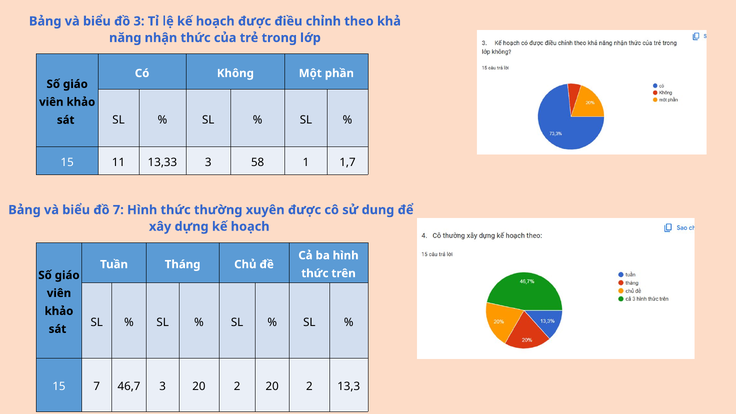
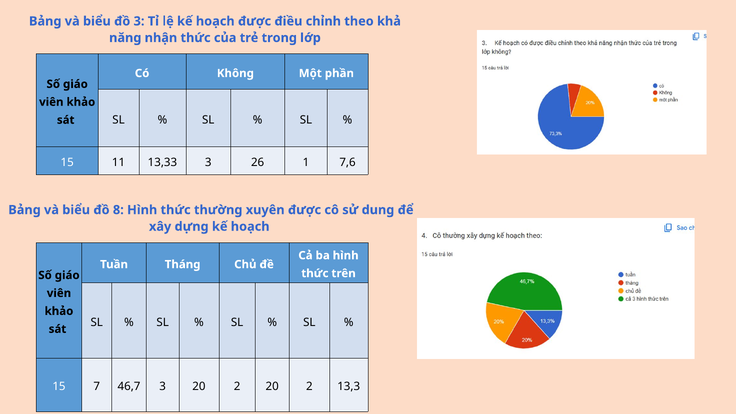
58: 58 -> 26 (258, 163)
1,7: 1,7 -> 7,6 (348, 163)
đồ 7: 7 -> 8 (118, 210)
